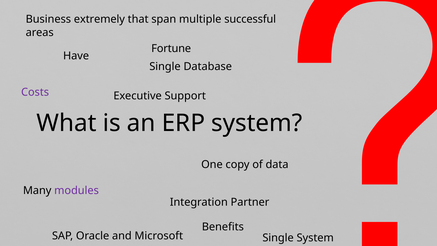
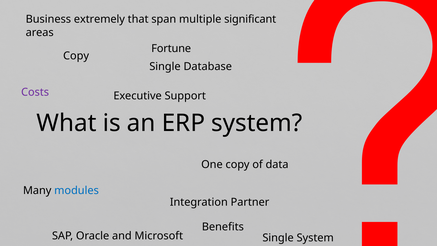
successful: successful -> significant (250, 19)
Have: Have -> Copy (76, 56)
modules colour: purple -> blue (77, 190)
